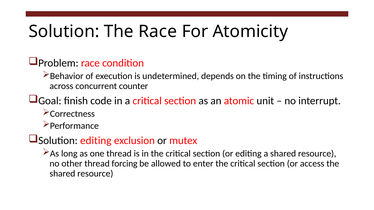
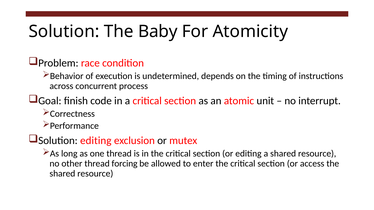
The Race: Race -> Baby (158, 31)
counter: counter -> process (134, 86)
